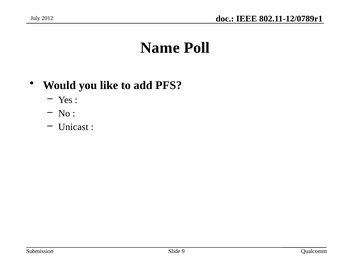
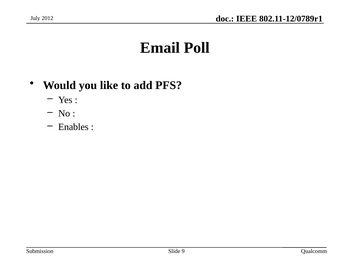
Name: Name -> Email (160, 48)
Unicast: Unicast -> Enables (73, 127)
